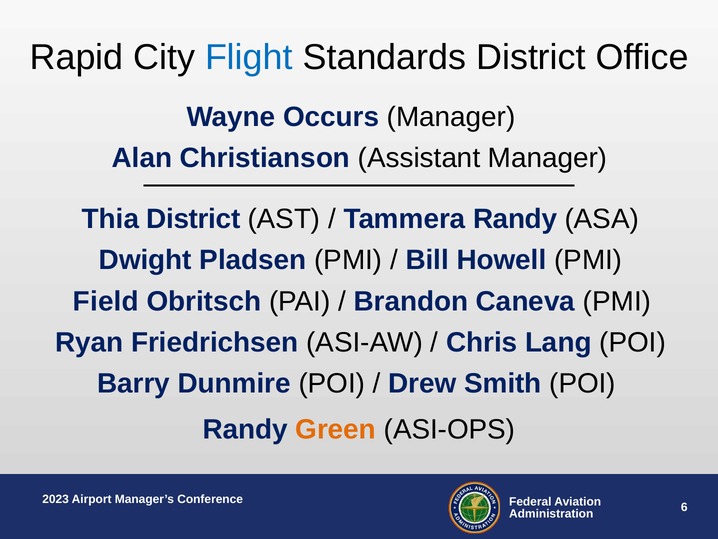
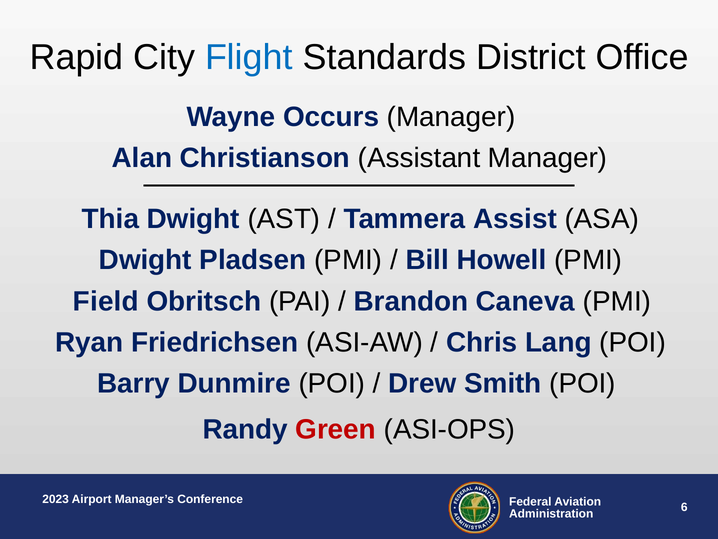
Thia District: District -> Dwight (193, 219)
Tammera Randy: Randy -> Assist (515, 219)
Green colour: orange -> red (336, 429)
